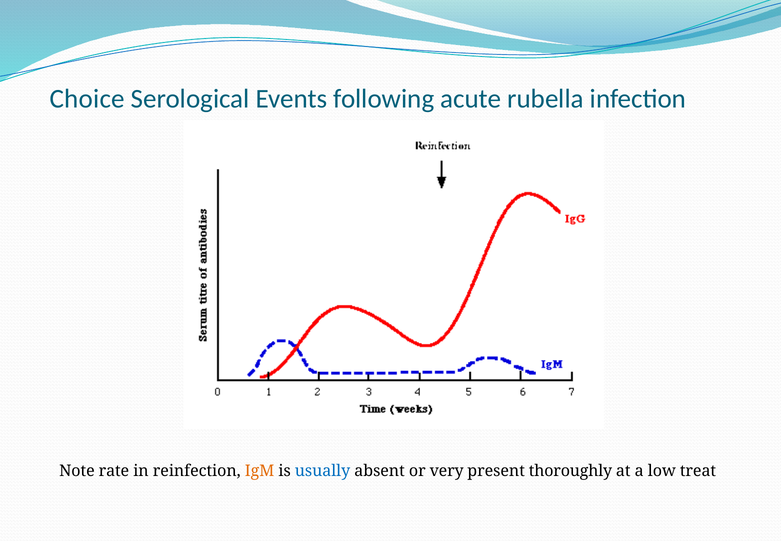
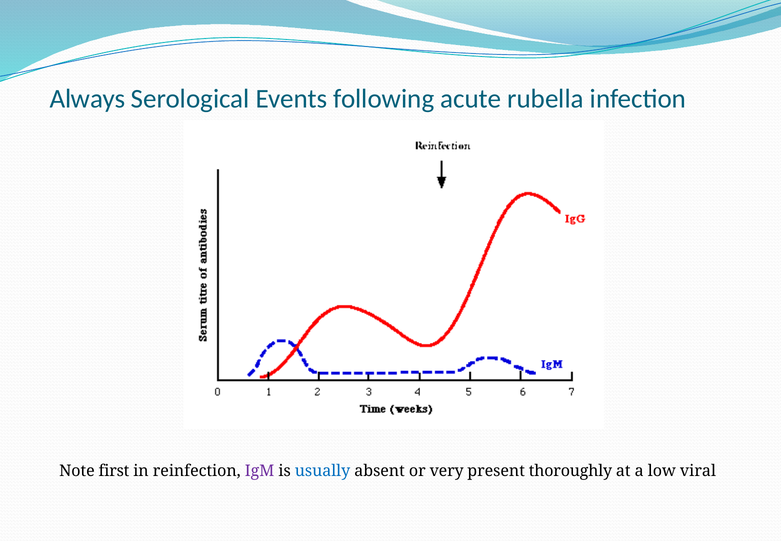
Choice: Choice -> Always (87, 99)
rate: rate -> first (114, 471)
IgM colour: orange -> purple (260, 471)
treat: treat -> viral (698, 471)
